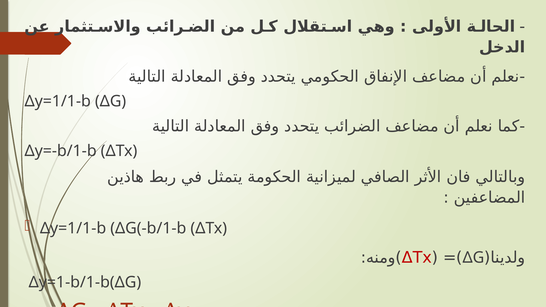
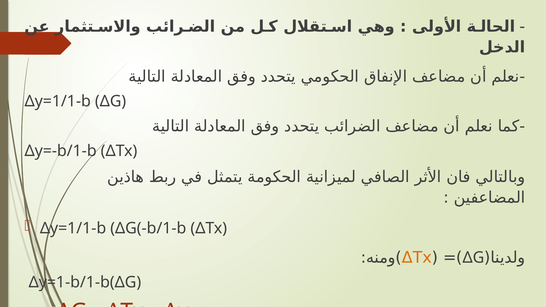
ΔTx colour: red -> orange (417, 258)
